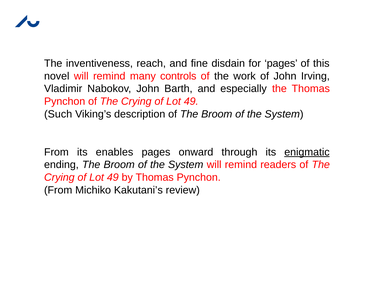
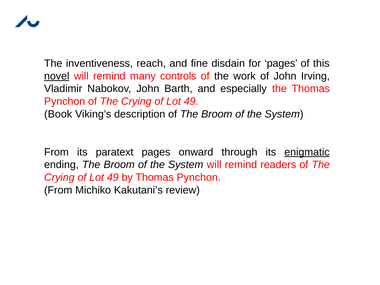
novel underline: none -> present (57, 76)
Such: Such -> Book (58, 114)
enables: enables -> paratext (115, 152)
